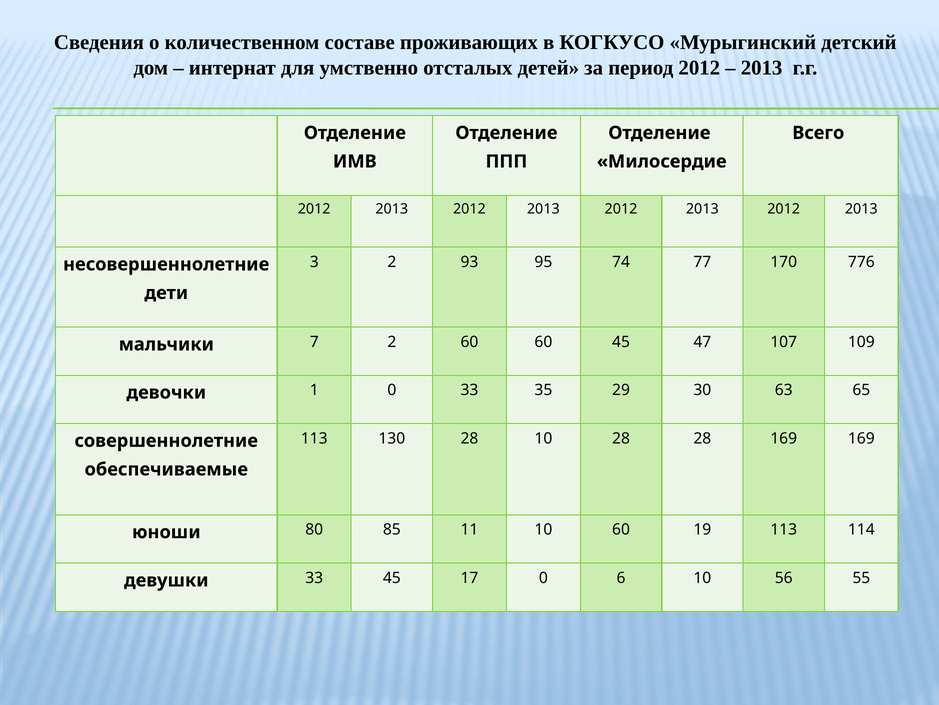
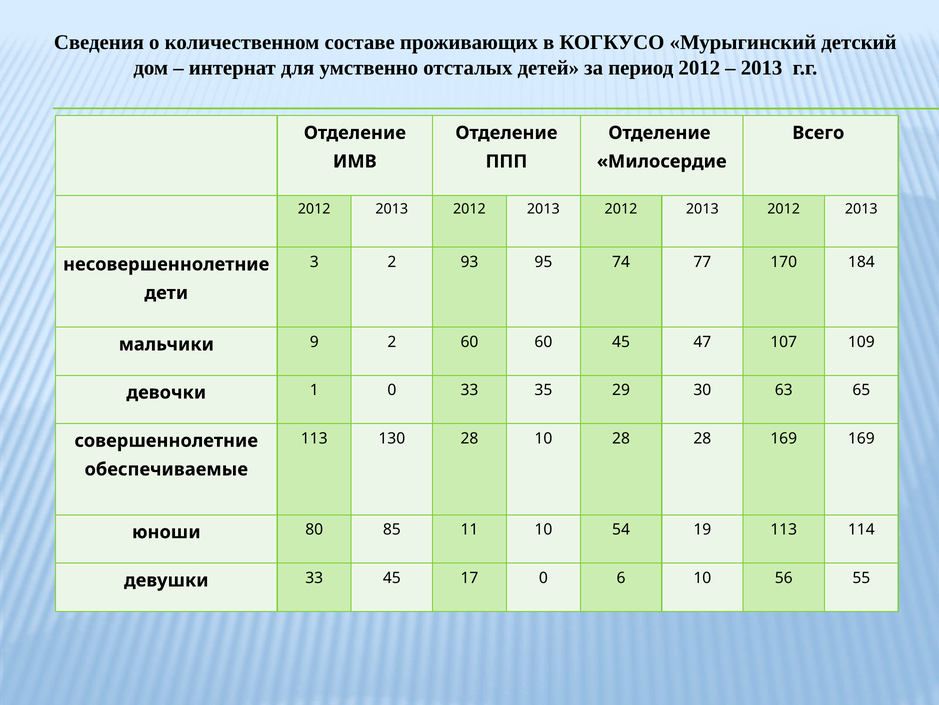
776: 776 -> 184 (861, 262)
7: 7 -> 9 (314, 342)
10 60: 60 -> 54 (621, 529)
